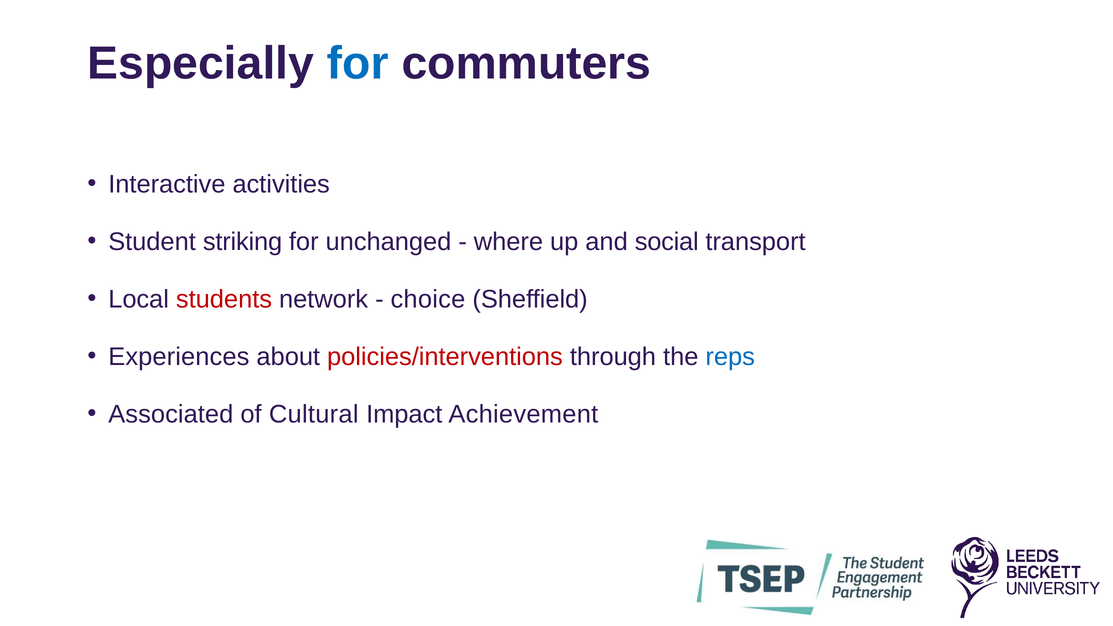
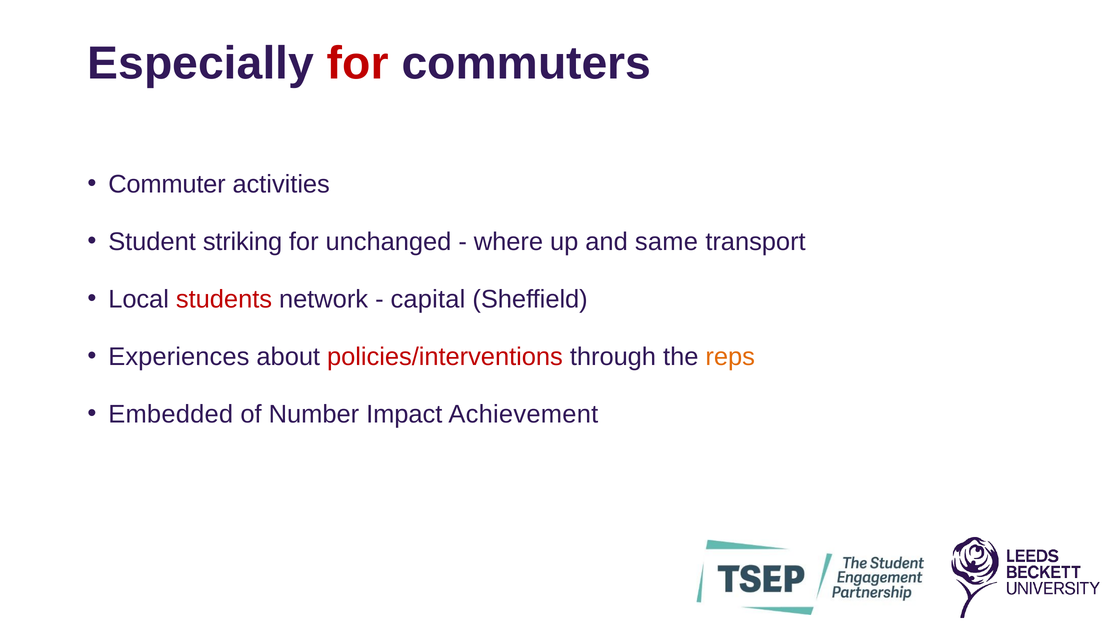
for colour: blue -> red (358, 64)
Interactive: Interactive -> Commuter (167, 184)
social: social -> same (666, 242)
choice: choice -> capital (428, 299)
reps colour: blue -> orange (730, 357)
Associated: Associated -> Embedded (171, 414)
Cultural: Cultural -> Number (314, 414)
